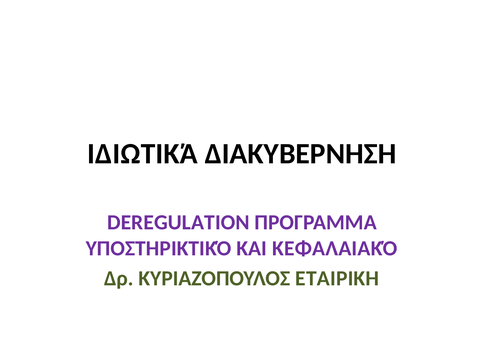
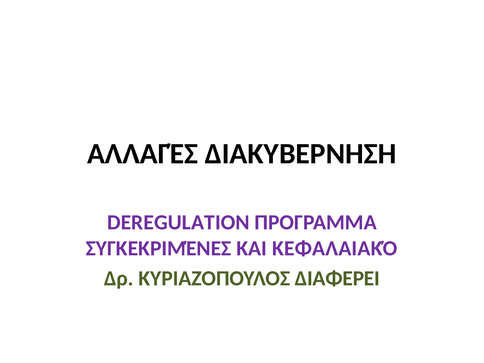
ΙΔΙΩΤΙΚΆ: ΙΔΙΩΤΙΚΆ -> ΑΛΛΑΓΈΣ (143, 154)
ΥΠΟΣΤΗΡΙΚΤΙΚΌ: ΥΠΟΣΤΗΡΙΚΤΙΚΌ -> ΣΥΓΚΕΚΡΙΜΈΝΕΣ (159, 248)
ΕΤΑΙΡΙΚΗ: ΕΤΑΙΡΙΚΗ -> ΔΙΑΦΕΡΕΙ (337, 278)
